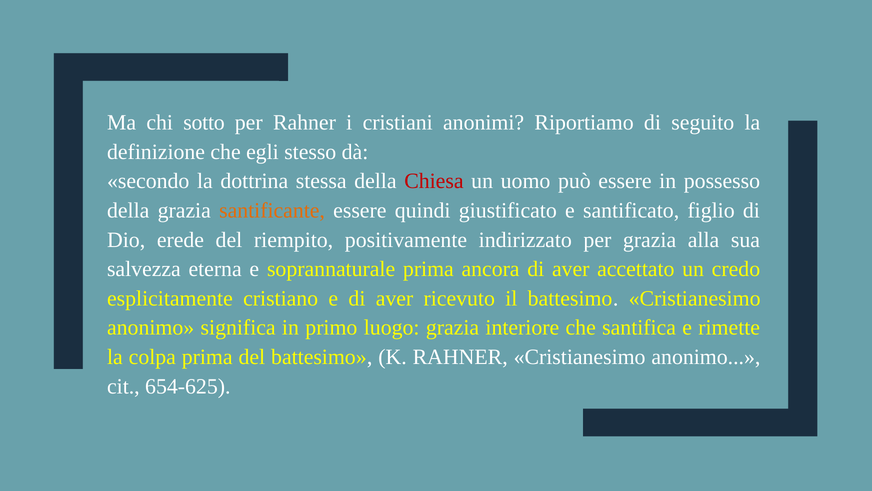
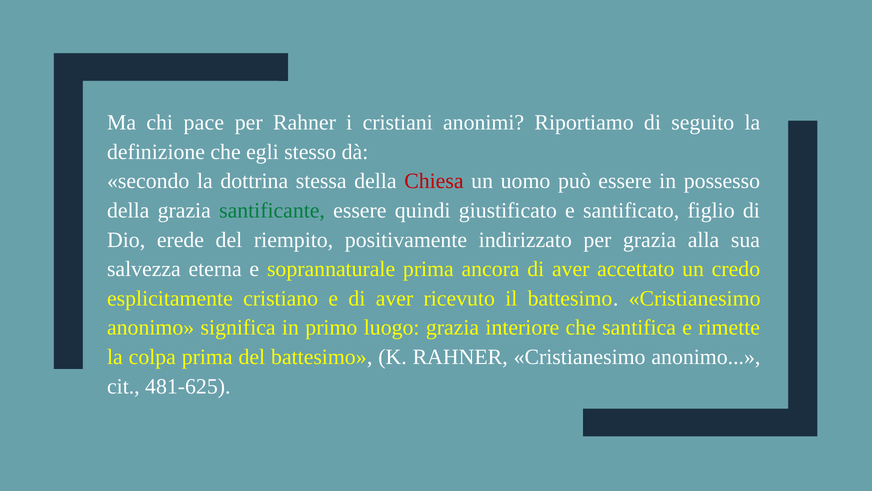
sotto: sotto -> pace (204, 123)
santificante colour: orange -> green (272, 210)
654-625: 654-625 -> 481-625 (188, 386)
